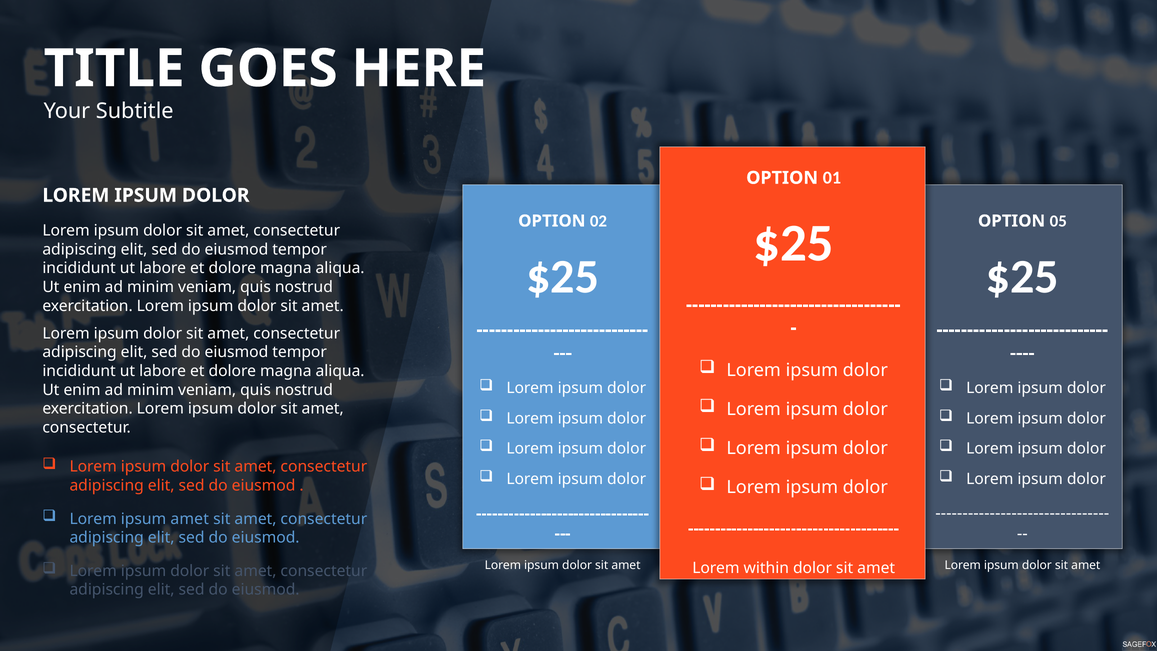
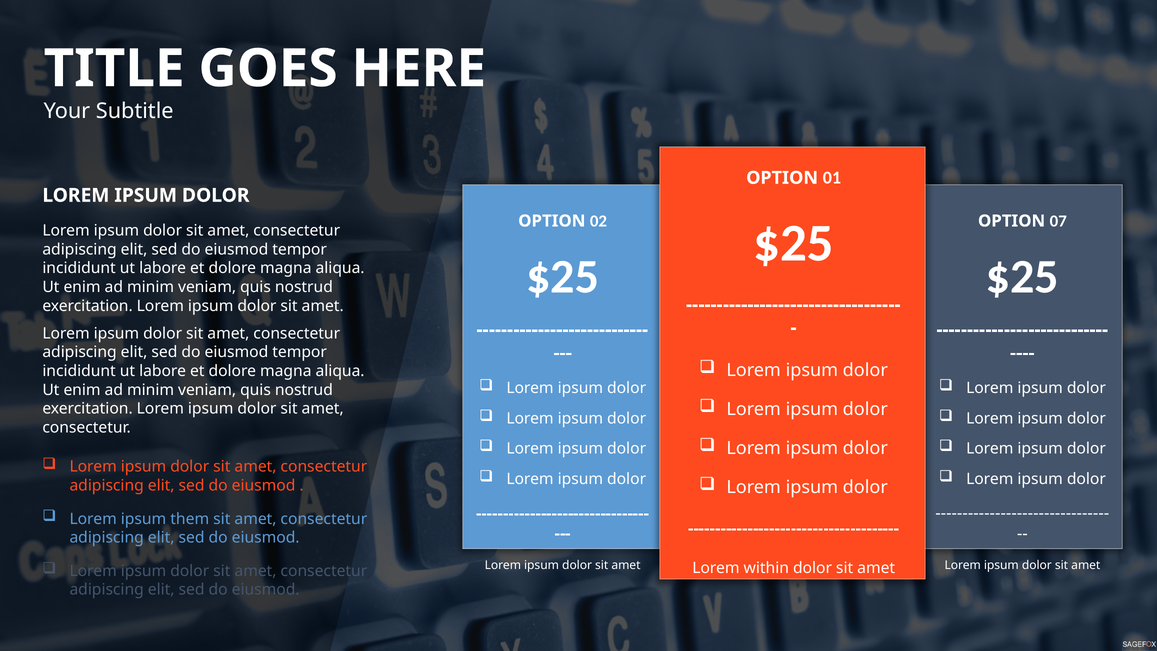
05: 05 -> 07 (1058, 221)
ipsum amet: amet -> them (190, 519)
